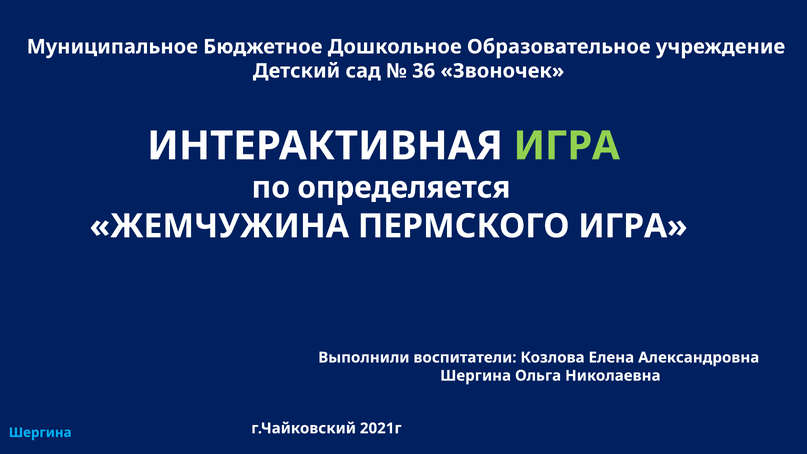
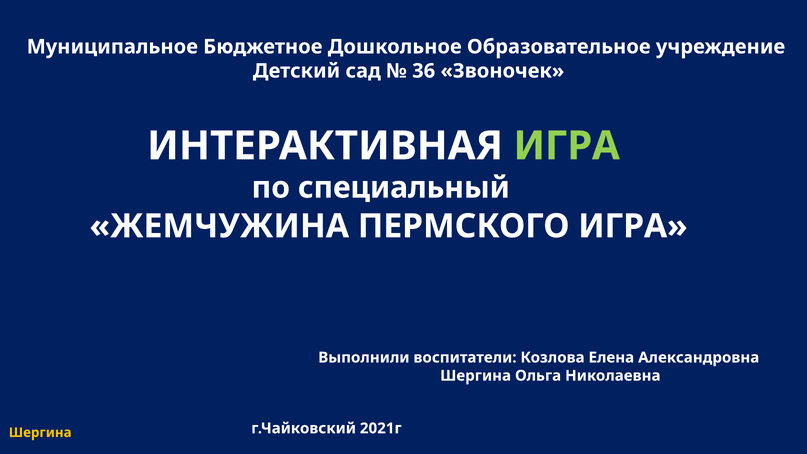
определяется: определяется -> специальный (404, 188)
Раундов: Раундов -> Быстрее (37, 416)
Шергина colour: light blue -> yellow (40, 432)
